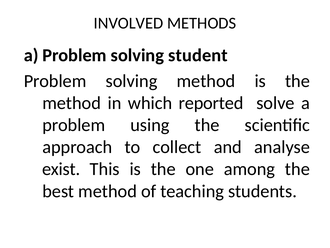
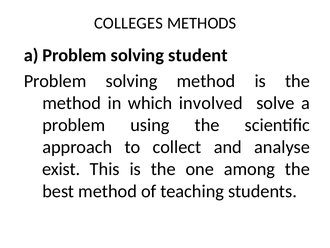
INVOLVED: INVOLVED -> COLLEGES (128, 23)
reported: reported -> involved (211, 103)
